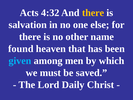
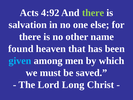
4:32: 4:32 -> 4:92 (50, 13)
there colour: yellow -> light green (93, 13)
Daily: Daily -> Long (73, 84)
